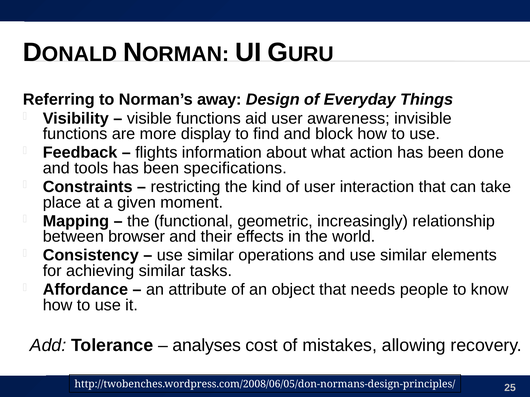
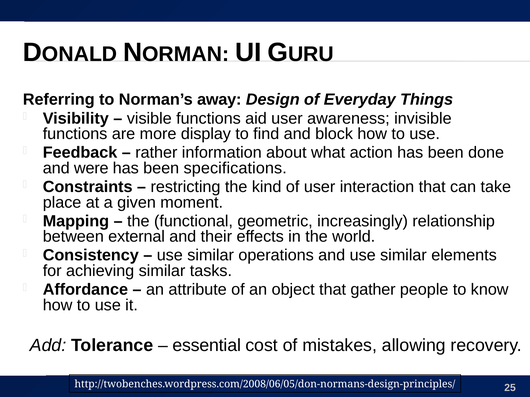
flights: flights -> rather (156, 153)
tools: tools -> were (91, 168)
browser: browser -> external (137, 237)
needs: needs -> gather (373, 290)
analyses: analyses -> essential (207, 346)
